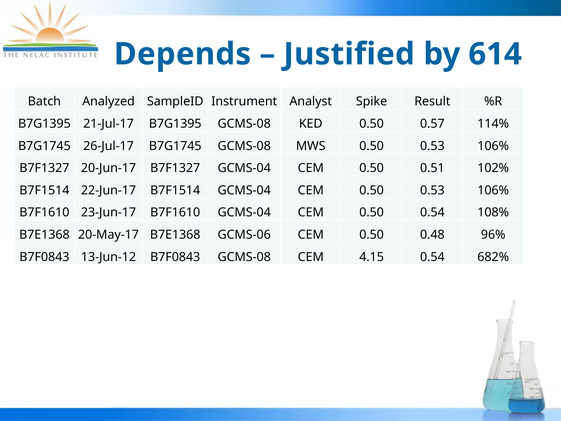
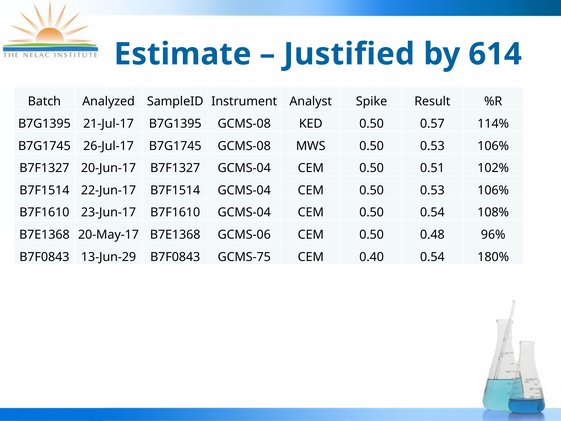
Depends: Depends -> Estimate (183, 54)
13-Jun-12: 13-Jun-12 -> 13-Jun-29 (109, 257)
B7F0843 GCMS-08: GCMS-08 -> GCMS-75 (244, 257)
4.15: 4.15 -> 0.40 (372, 257)
682%: 682% -> 180% (493, 257)
